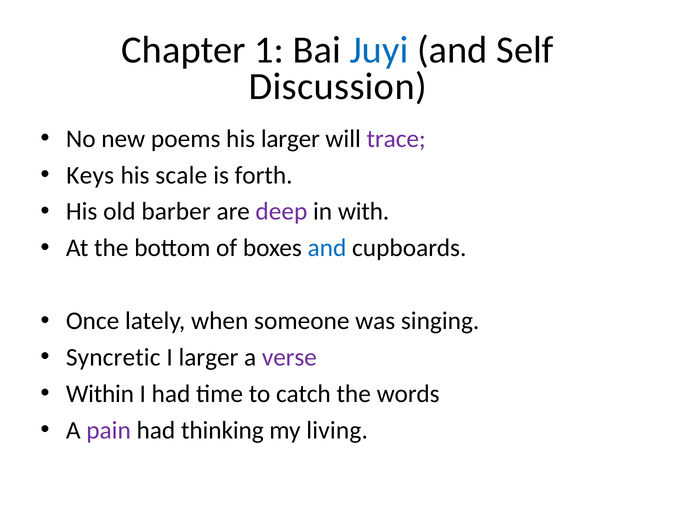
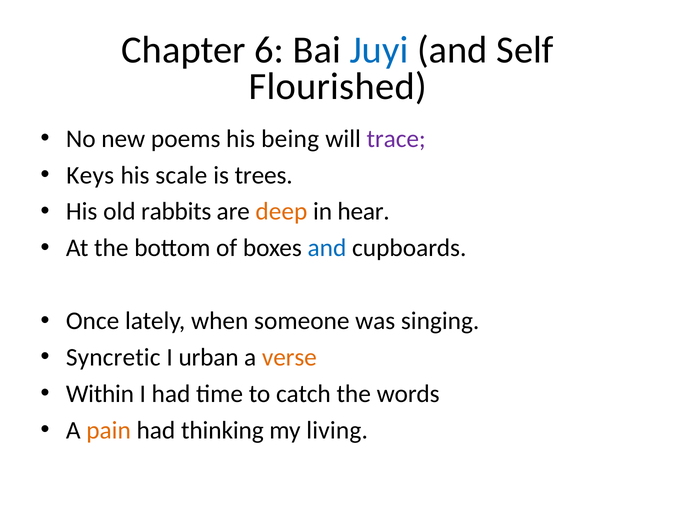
1: 1 -> 6 (269, 50)
Discussion: Discussion -> Flourished (338, 87)
his larger: larger -> being (290, 139)
forth: forth -> trees (264, 175)
barber: barber -> rabbits (176, 212)
deep colour: purple -> orange (281, 212)
with: with -> hear (364, 212)
I larger: larger -> urban (209, 357)
verse colour: purple -> orange (289, 357)
pain colour: purple -> orange (109, 430)
